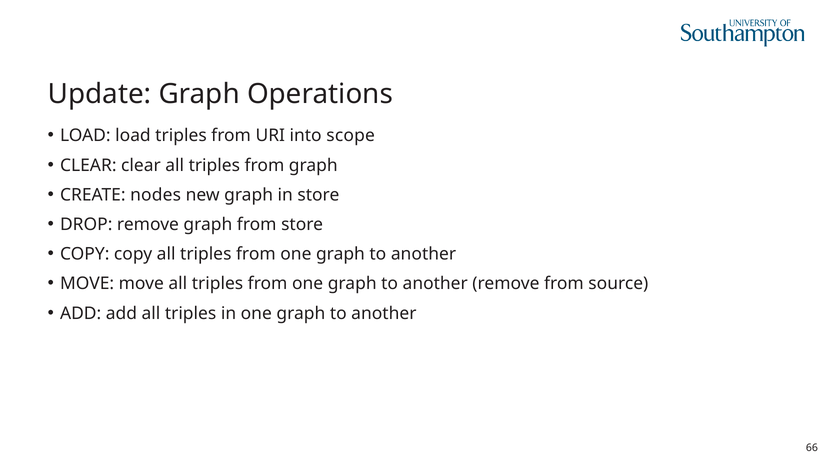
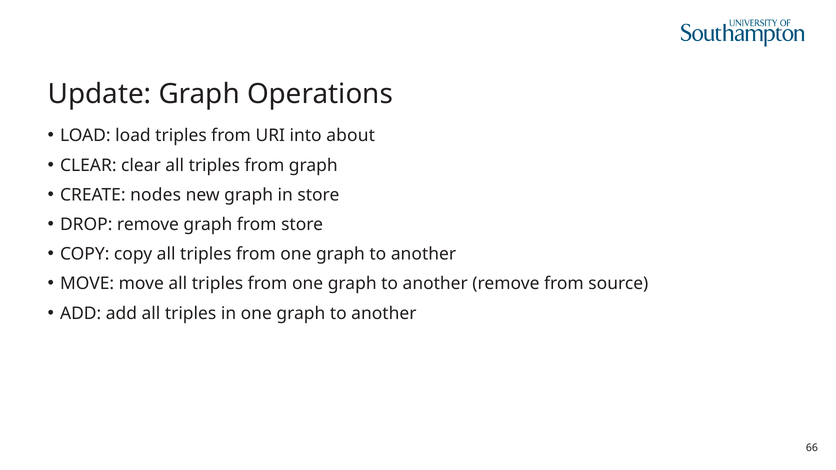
scope: scope -> about (351, 136)
